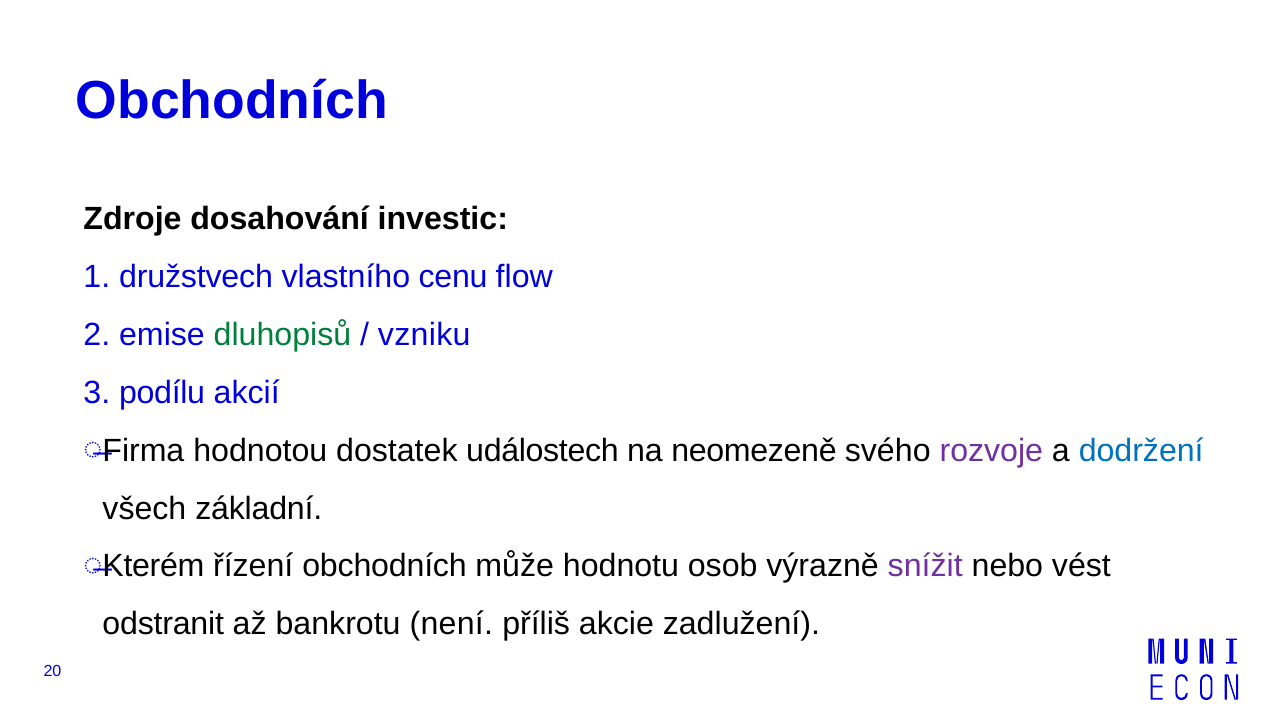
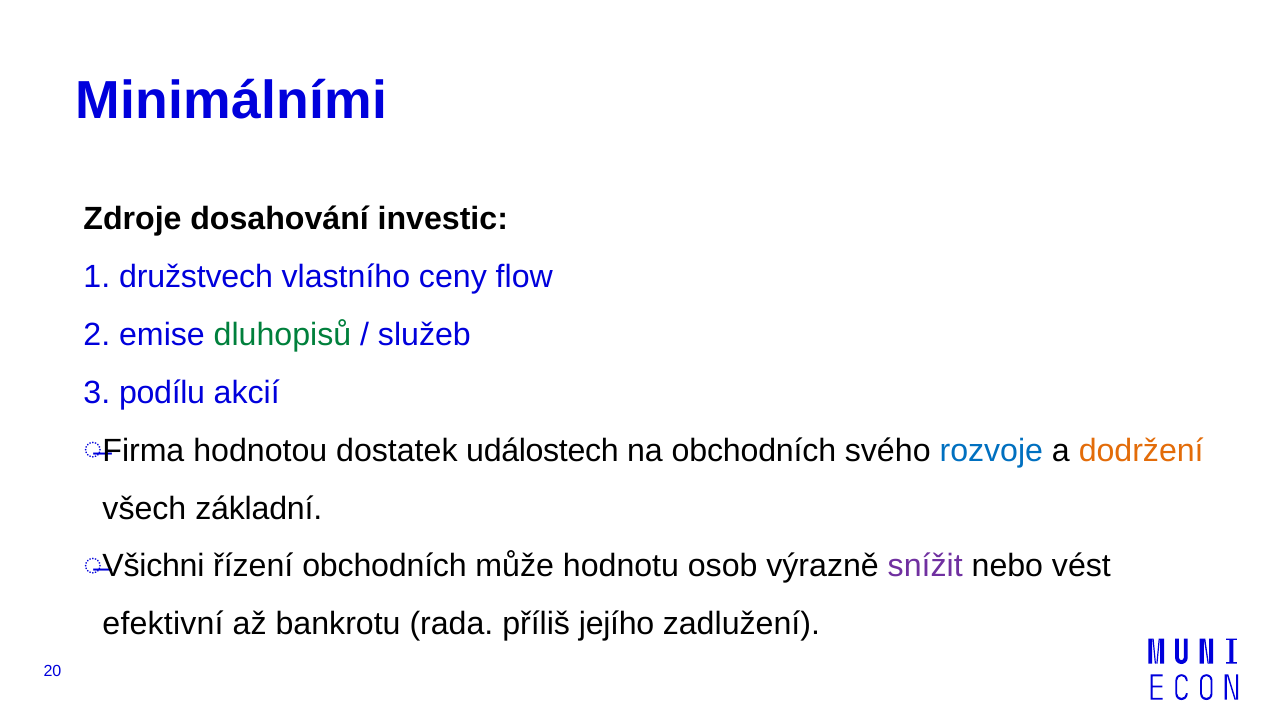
Obchodních: Obchodních -> Minimálními (232, 101)
cenu: cenu -> ceny (453, 277)
vzniku: vzniku -> služeb (424, 335)
na neomezeně: neomezeně -> obchodních (754, 450)
rozvoje colour: purple -> blue (991, 450)
dodržení colour: blue -> orange (1141, 450)
Kterém: Kterém -> Všichni (153, 566)
odstranit: odstranit -> efektivní (163, 624)
není: není -> rada (451, 624)
akcie: akcie -> jejího (617, 624)
